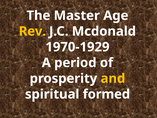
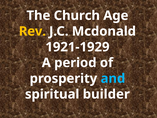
Master: Master -> Church (77, 16)
1970-1929: 1970-1929 -> 1921-1929 (77, 47)
and colour: yellow -> light blue (113, 78)
formed: formed -> builder (106, 94)
